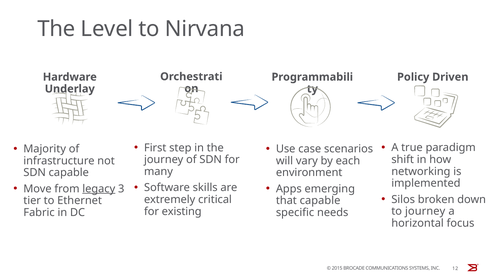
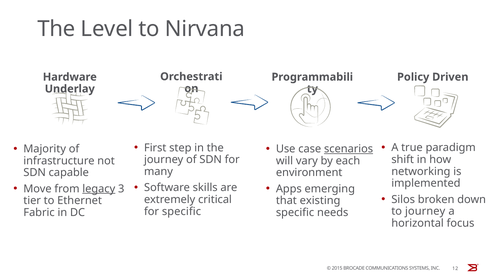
scenarios underline: none -> present (349, 149)
that capable: capable -> existing (320, 201)
for existing: existing -> specific (182, 212)
